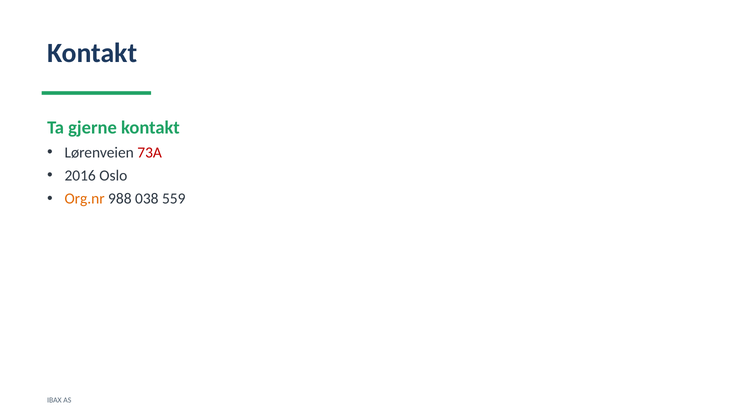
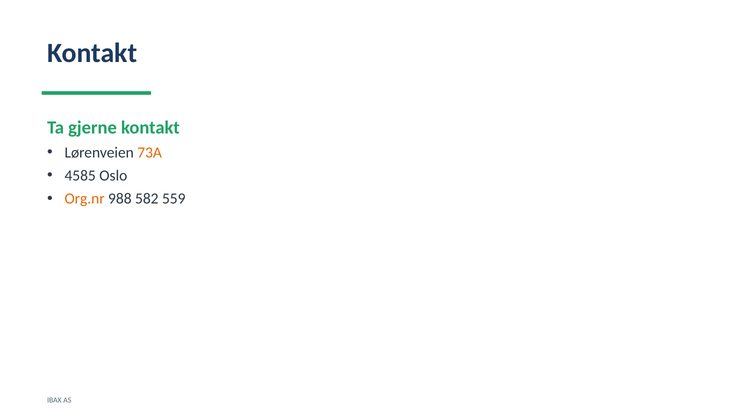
73A colour: red -> orange (150, 152)
2016: 2016 -> 4585 (80, 176)
038: 038 -> 582 (147, 199)
